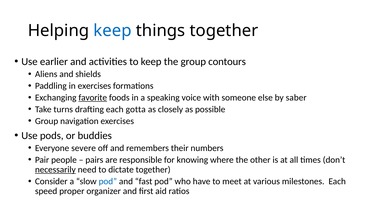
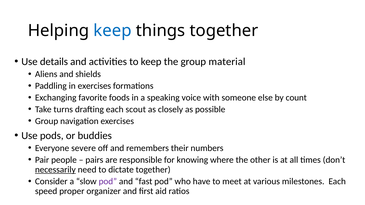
earlier: earlier -> details (54, 62)
contours: contours -> material (227, 62)
favorite underline: present -> none (93, 98)
saber: saber -> count (296, 98)
gotta: gotta -> scout (136, 110)
pod colour: blue -> purple (108, 182)
